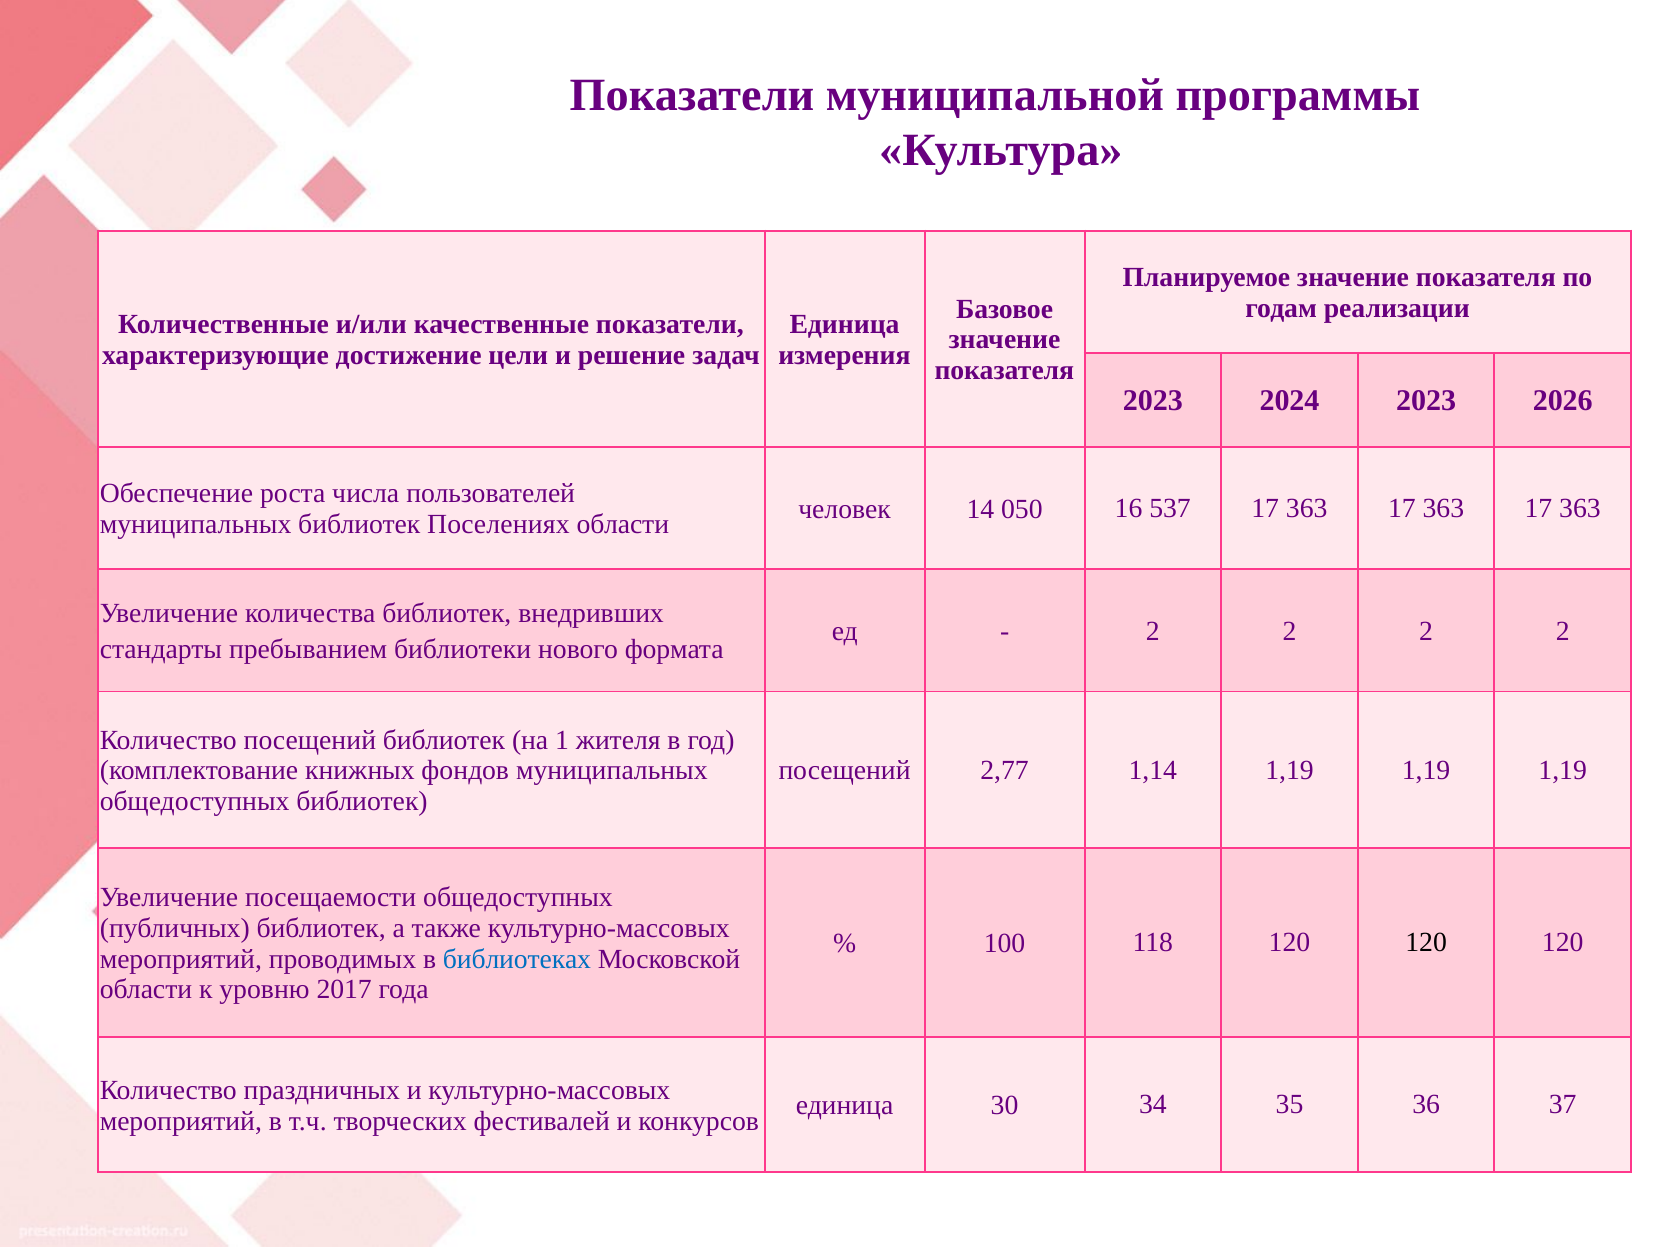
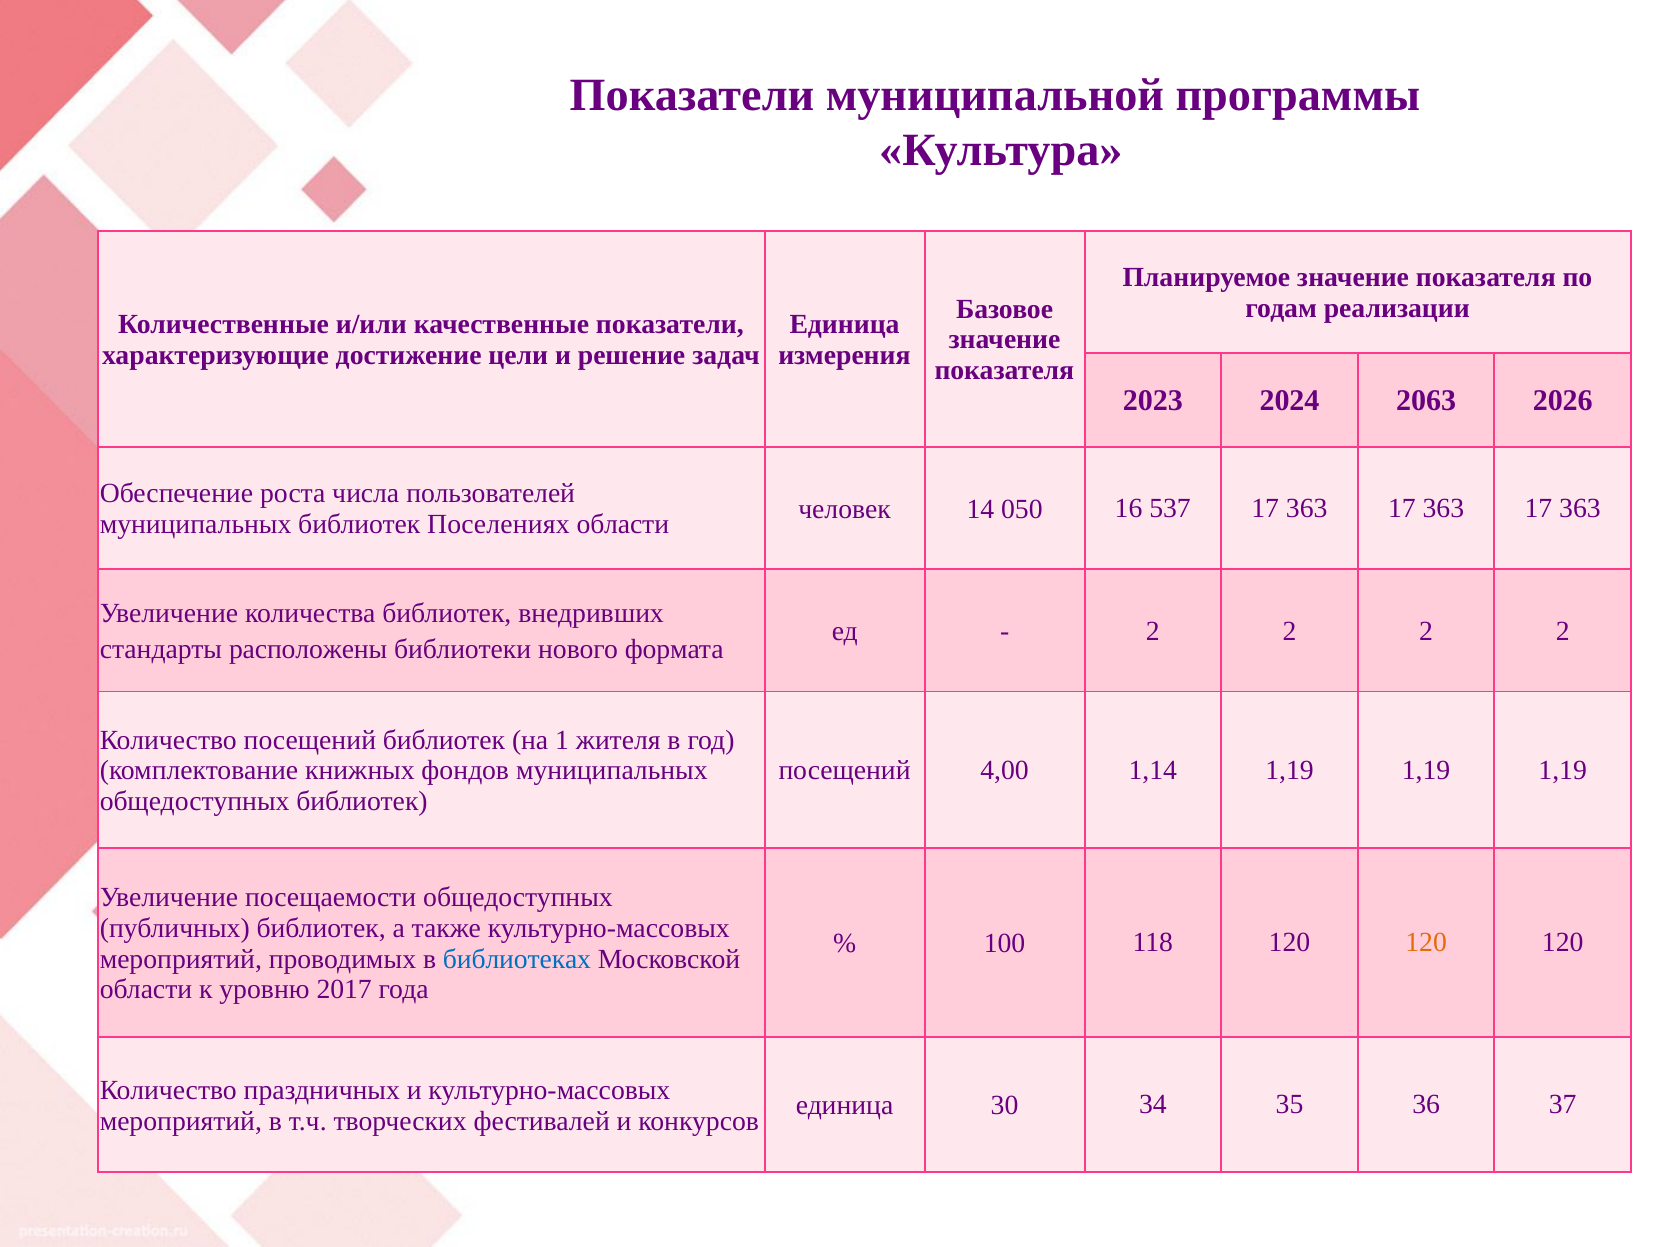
2024 2023: 2023 -> 2063 (1426, 401)
пребыванием: пребыванием -> расположены (308, 650)
2,77: 2,77 -> 4,00 (1005, 771)
120 colour: black -> orange (1426, 943)
